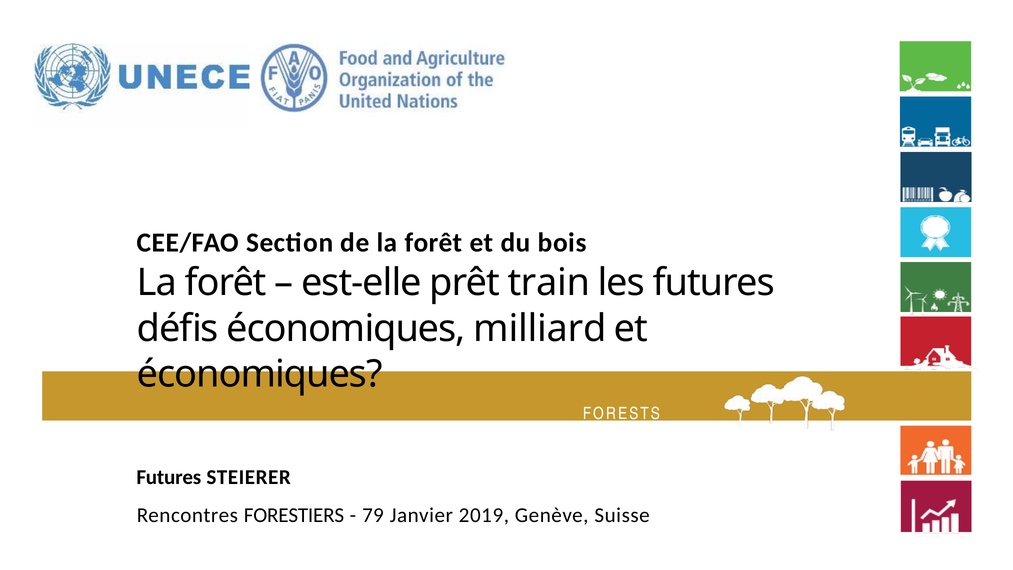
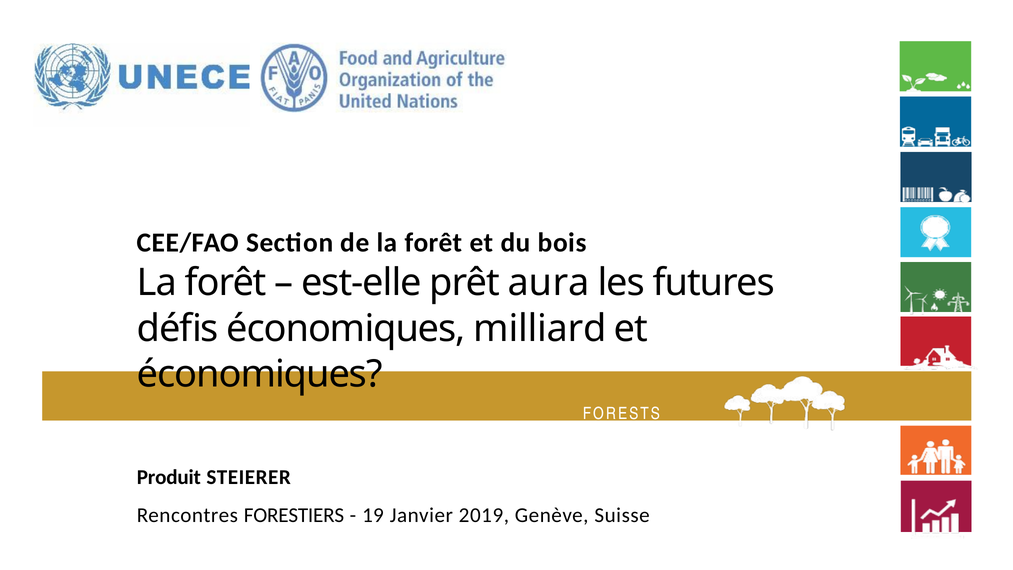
train: train -> aura (549, 283)
Futures: Futures -> Produit (169, 477)
79: 79 -> 19 (373, 515)
